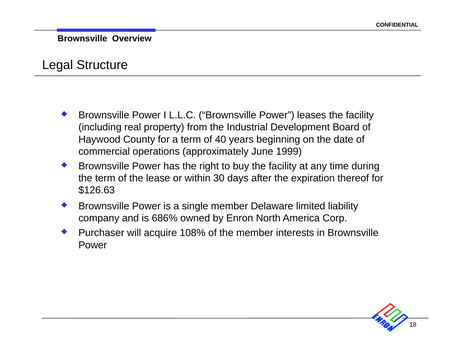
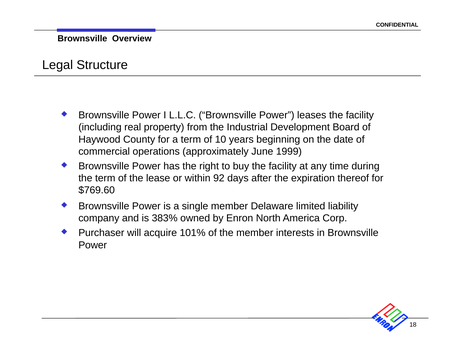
40: 40 -> 10 (221, 139)
30: 30 -> 92 (219, 178)
$126.63: $126.63 -> $769.60 (97, 190)
686%: 686% -> 383% (165, 218)
108%: 108% -> 101% (193, 233)
